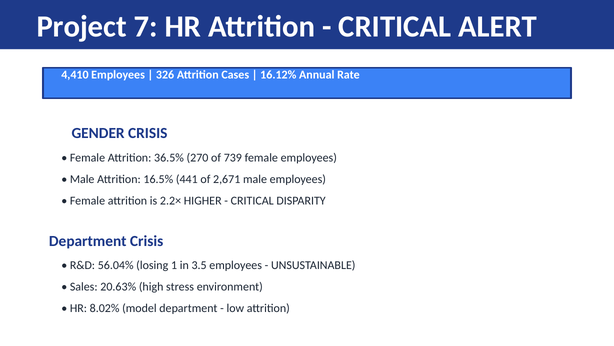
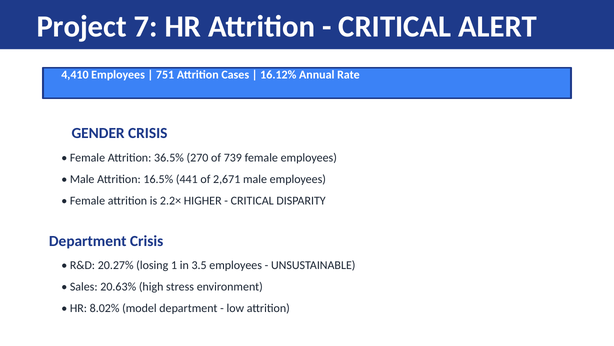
326: 326 -> 751 (165, 75)
56.04%: 56.04% -> 20.27% (116, 265)
